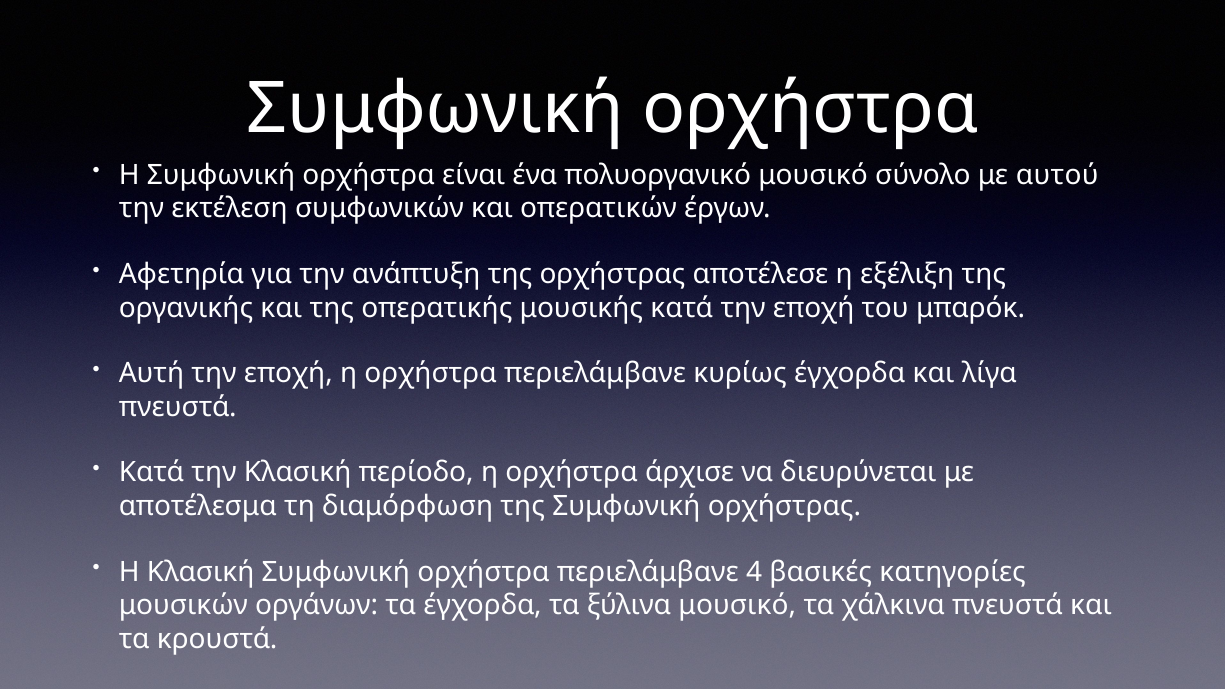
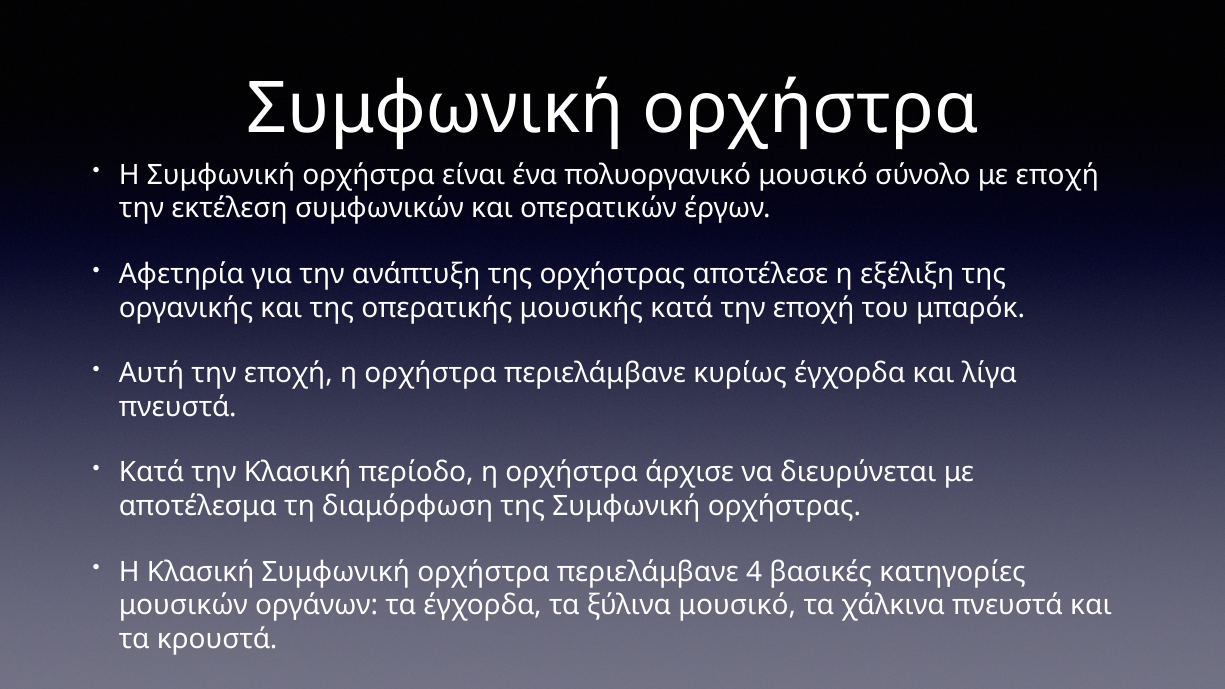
με αυτού: αυτού -> εποχή (1057, 175)
